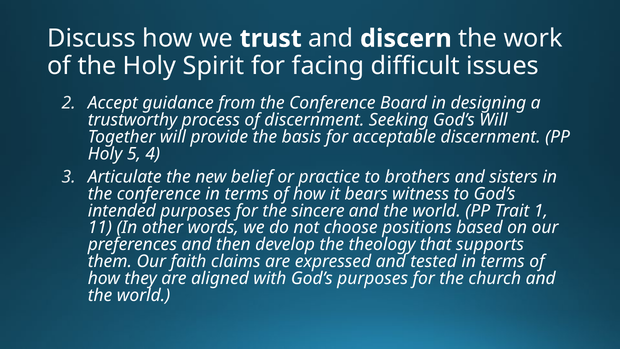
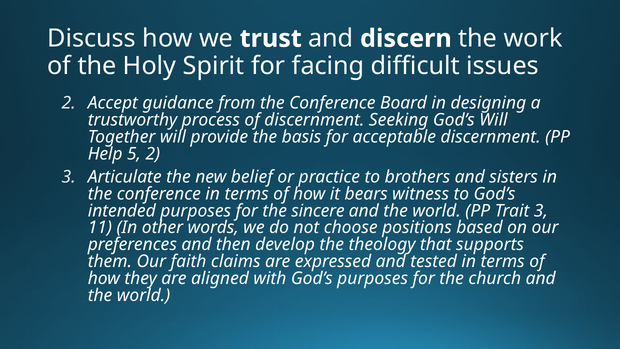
Holy: Holy -> Help (105, 154)
5 4: 4 -> 2 (153, 154)
Trait 1: 1 -> 3 (541, 211)
